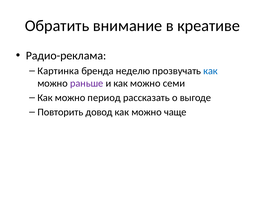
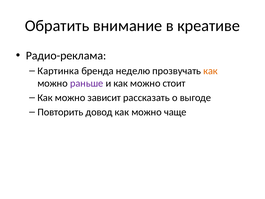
как colour: blue -> orange (211, 71)
семи: семи -> стоит (174, 83)
период: период -> зависит (104, 98)
